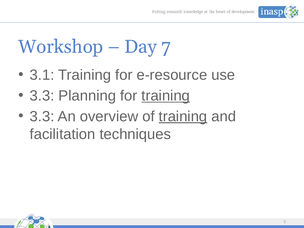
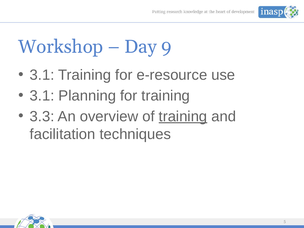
7: 7 -> 9 (166, 47)
3.3: 3.3 -> 3.1 (42, 96)
training underline: present -> none (166, 96)
